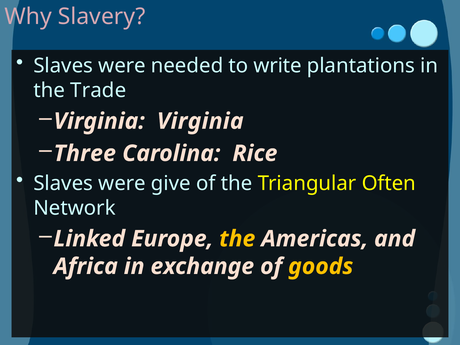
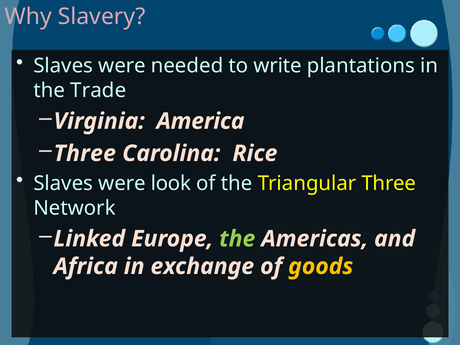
Virginia Virginia: Virginia -> America (200, 121)
give: give -> look (171, 183)
Triangular Often: Often -> Three (389, 183)
the colour: yellow -> light green (237, 239)
